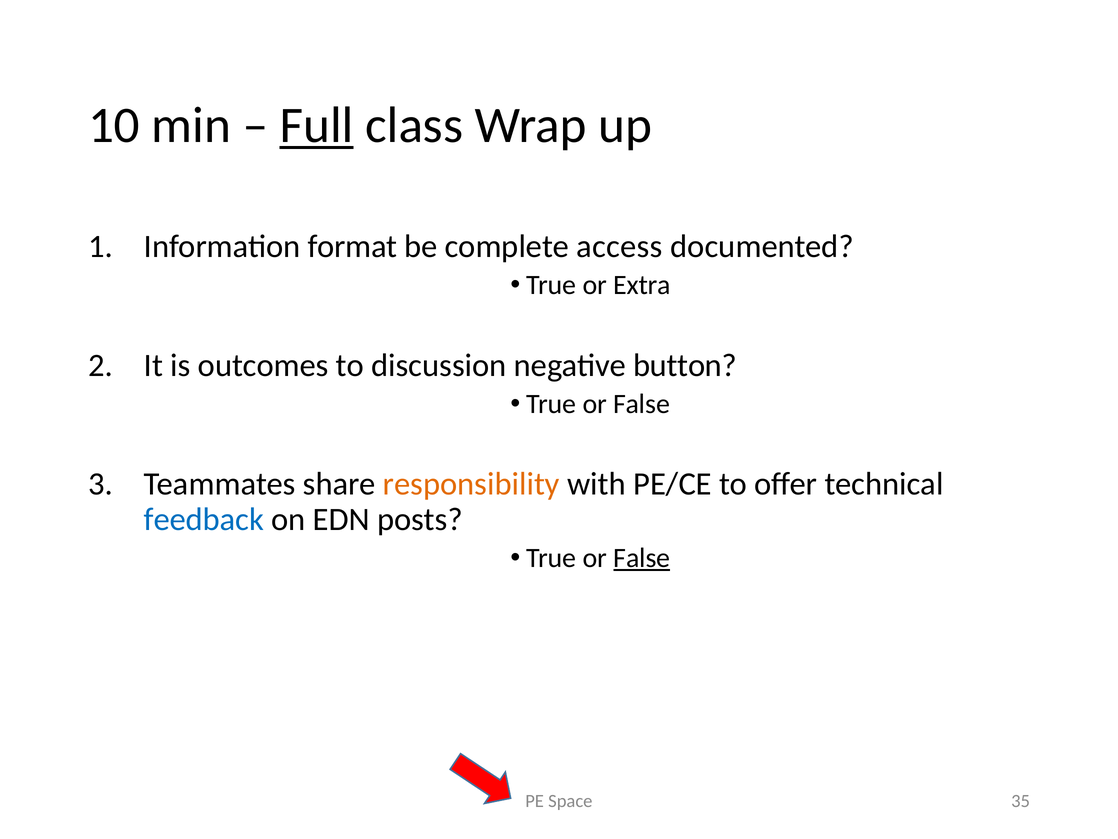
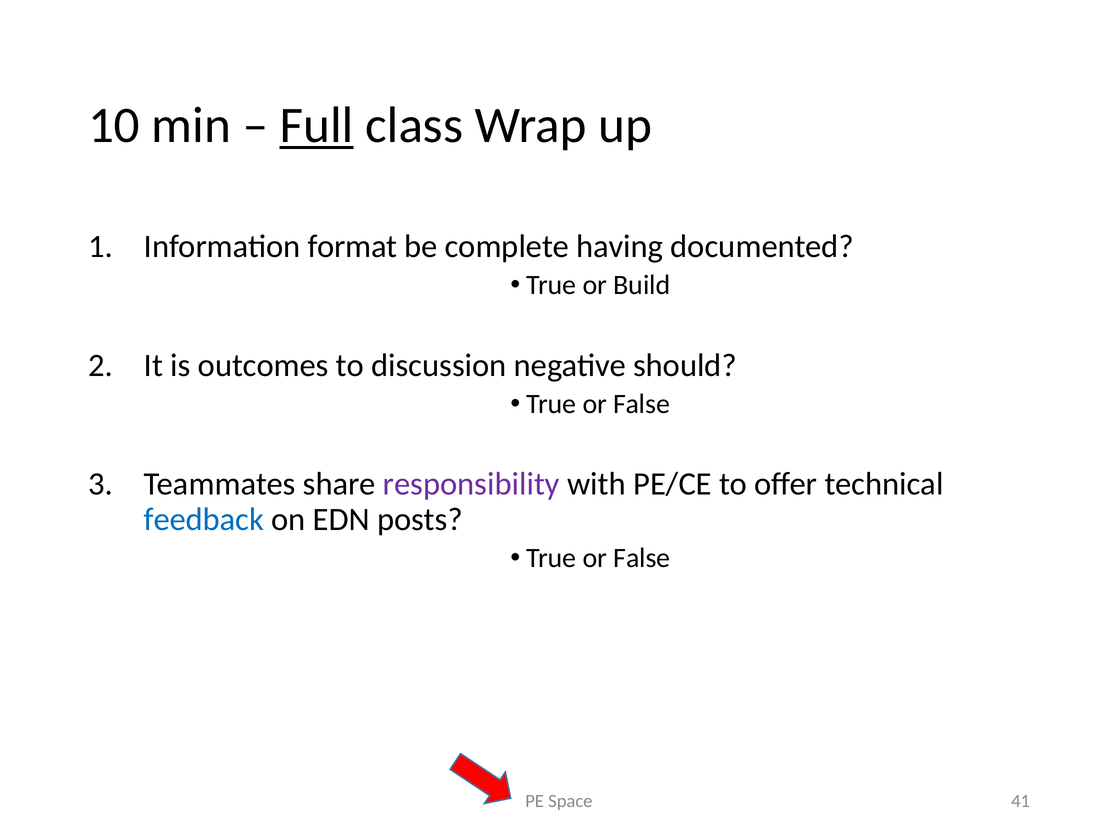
access: access -> having (620, 246)
Extra: Extra -> Build (642, 285)
button: button -> should (685, 365)
responsibility colour: orange -> purple (471, 484)
False underline: present -> none (642, 558)
35: 35 -> 41 (1021, 801)
